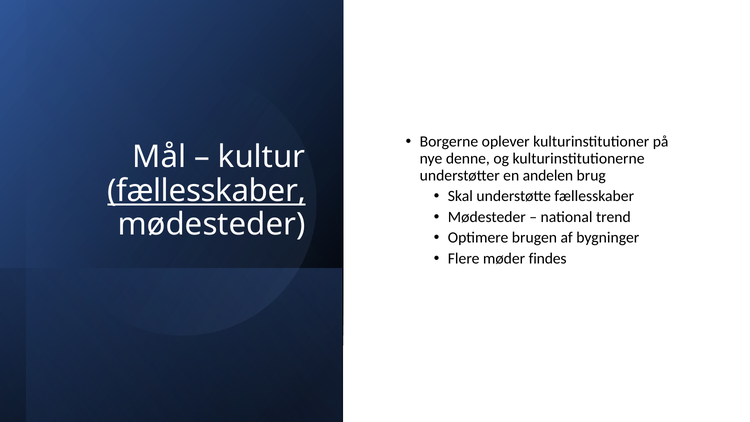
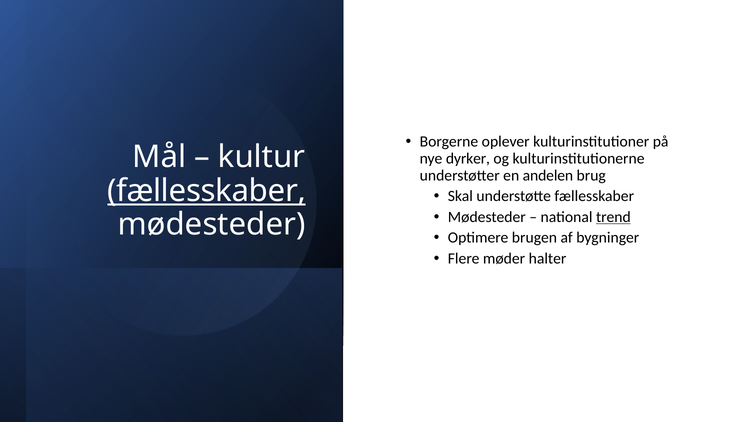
denne: denne -> dyrker (468, 158)
trend underline: none -> present (613, 217)
findes: findes -> halter (548, 259)
